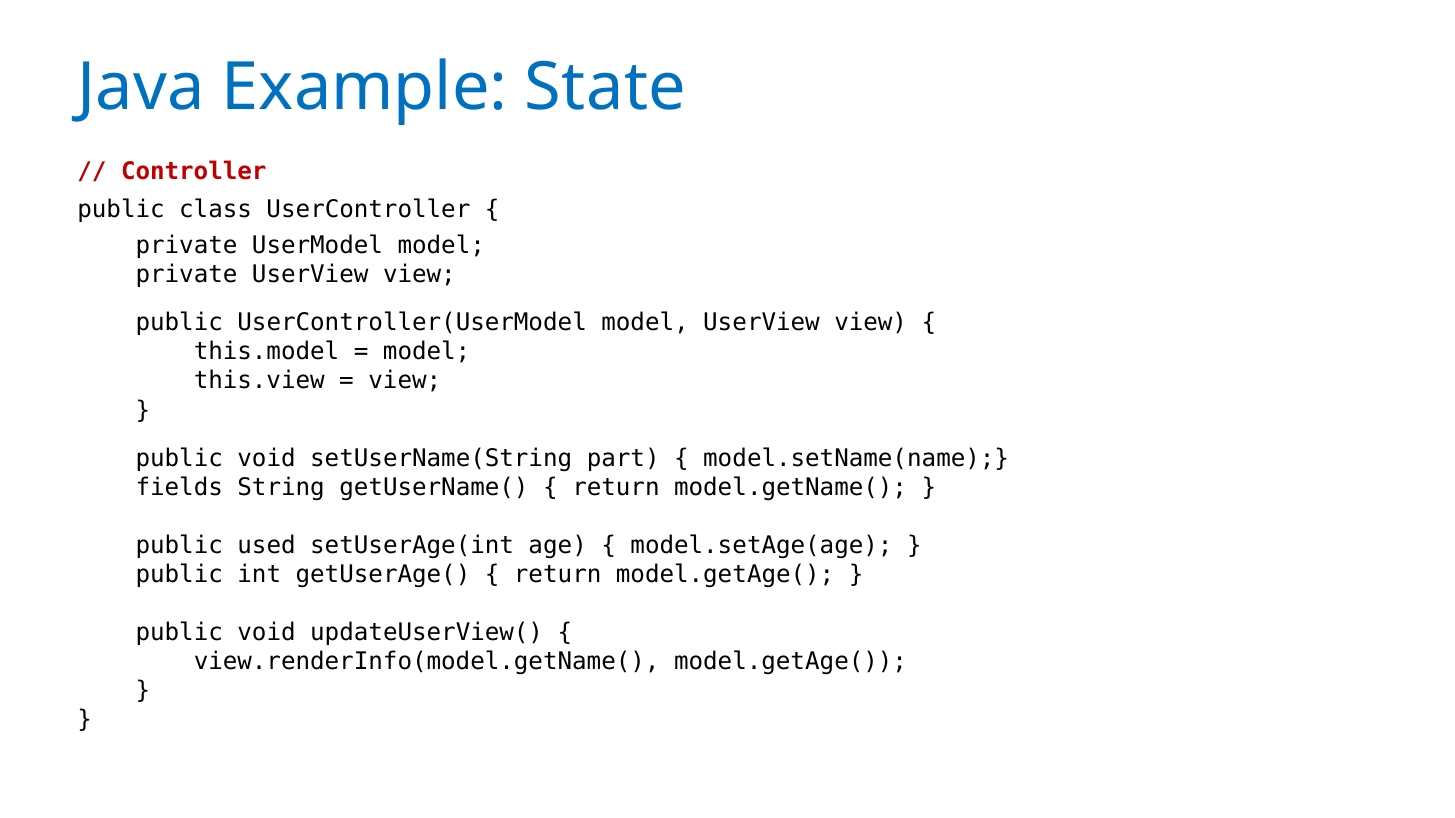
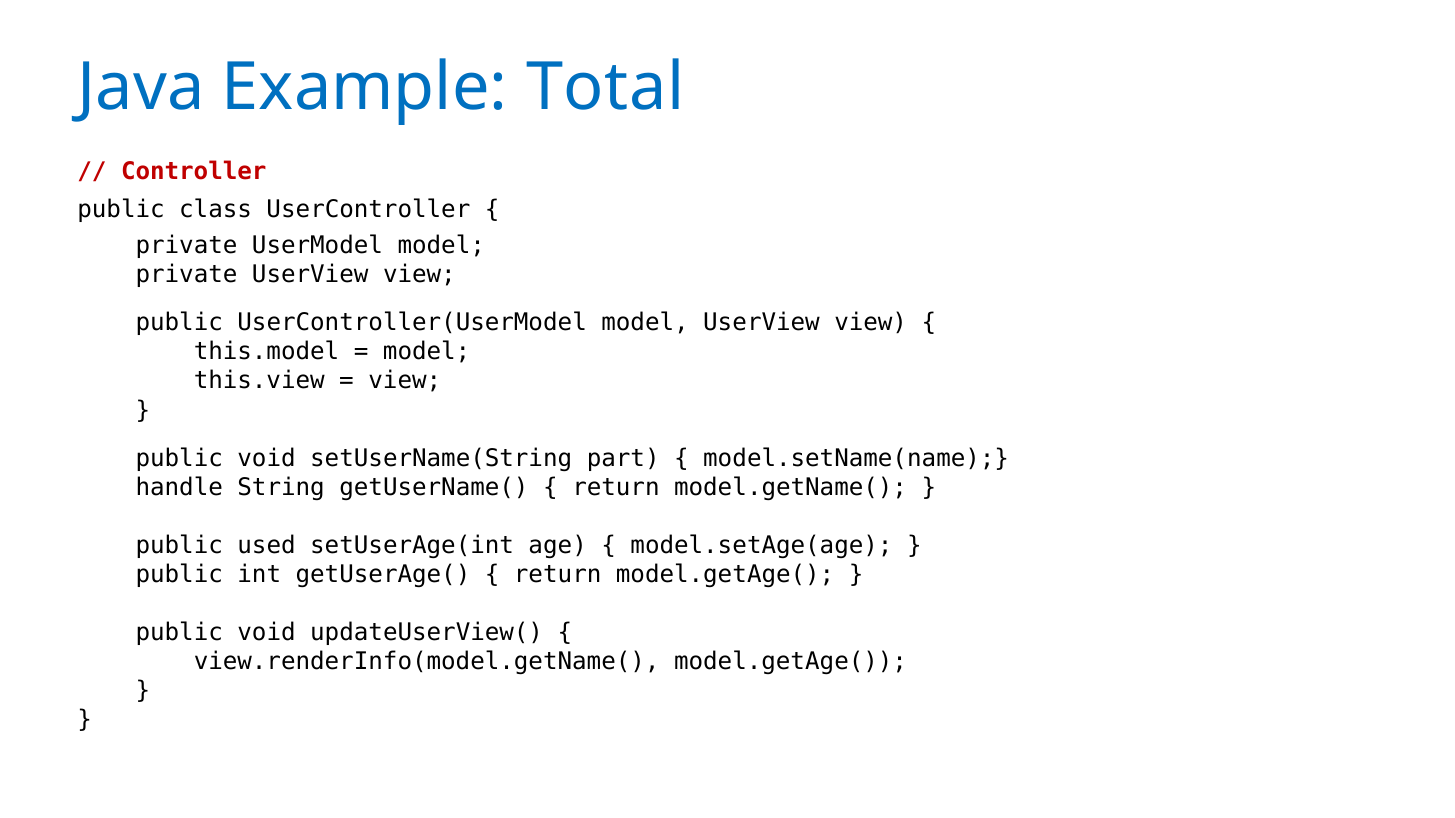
State: State -> Total (605, 87)
fields: fields -> handle (179, 488)
